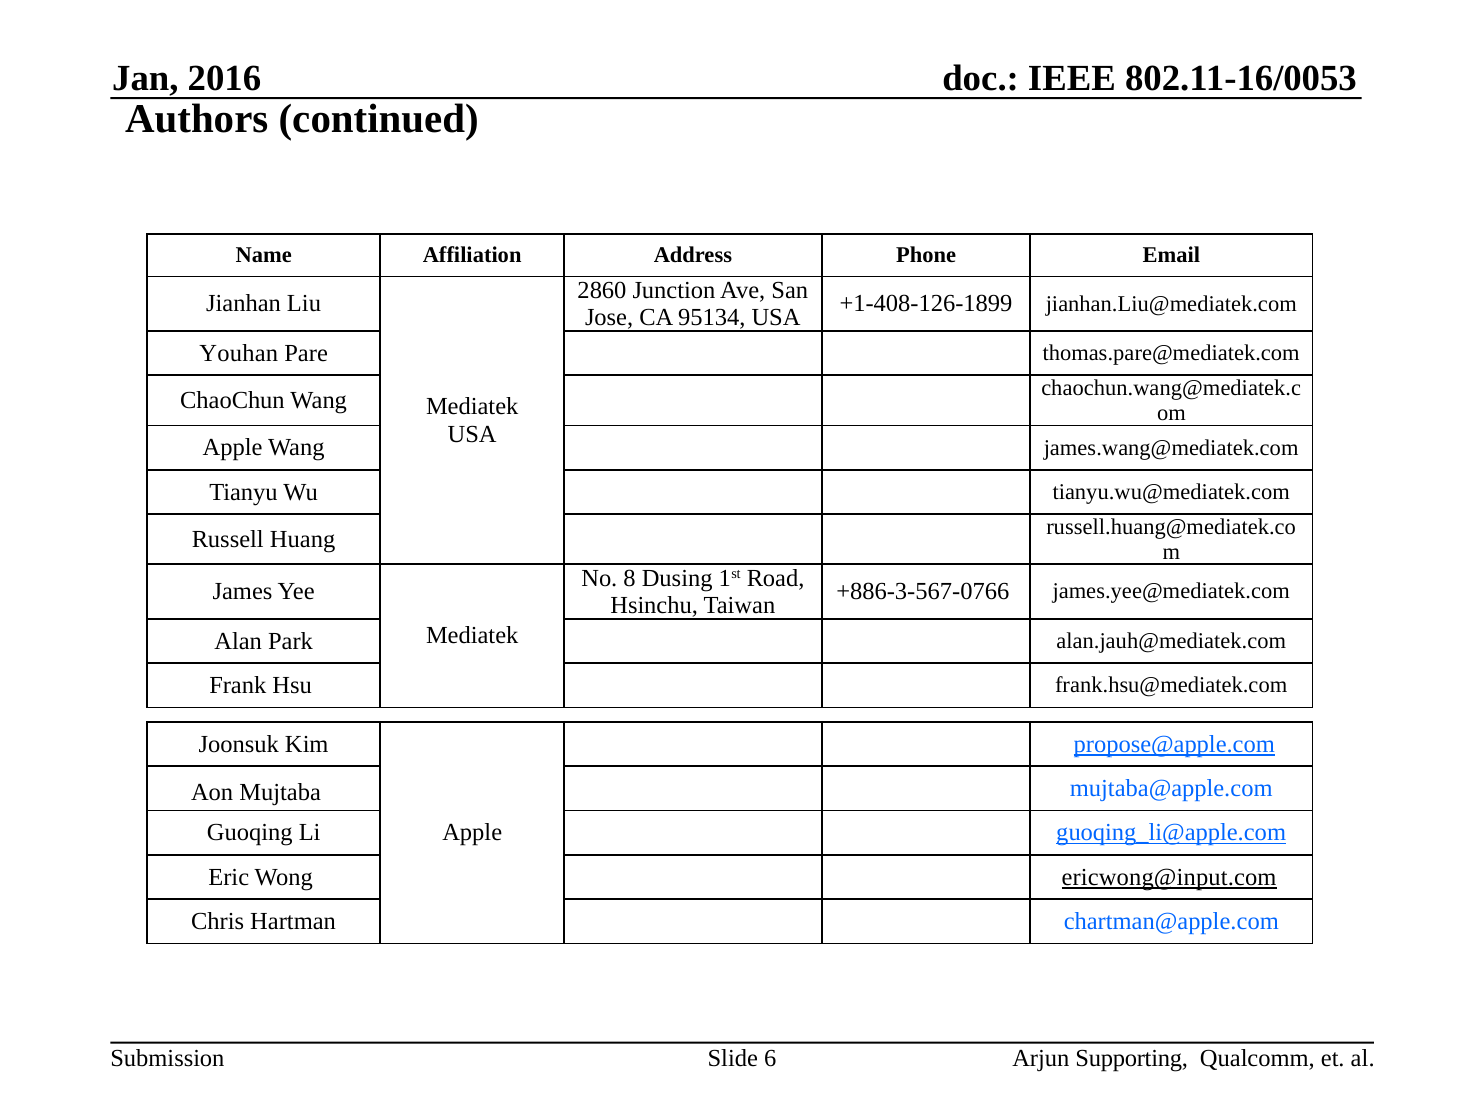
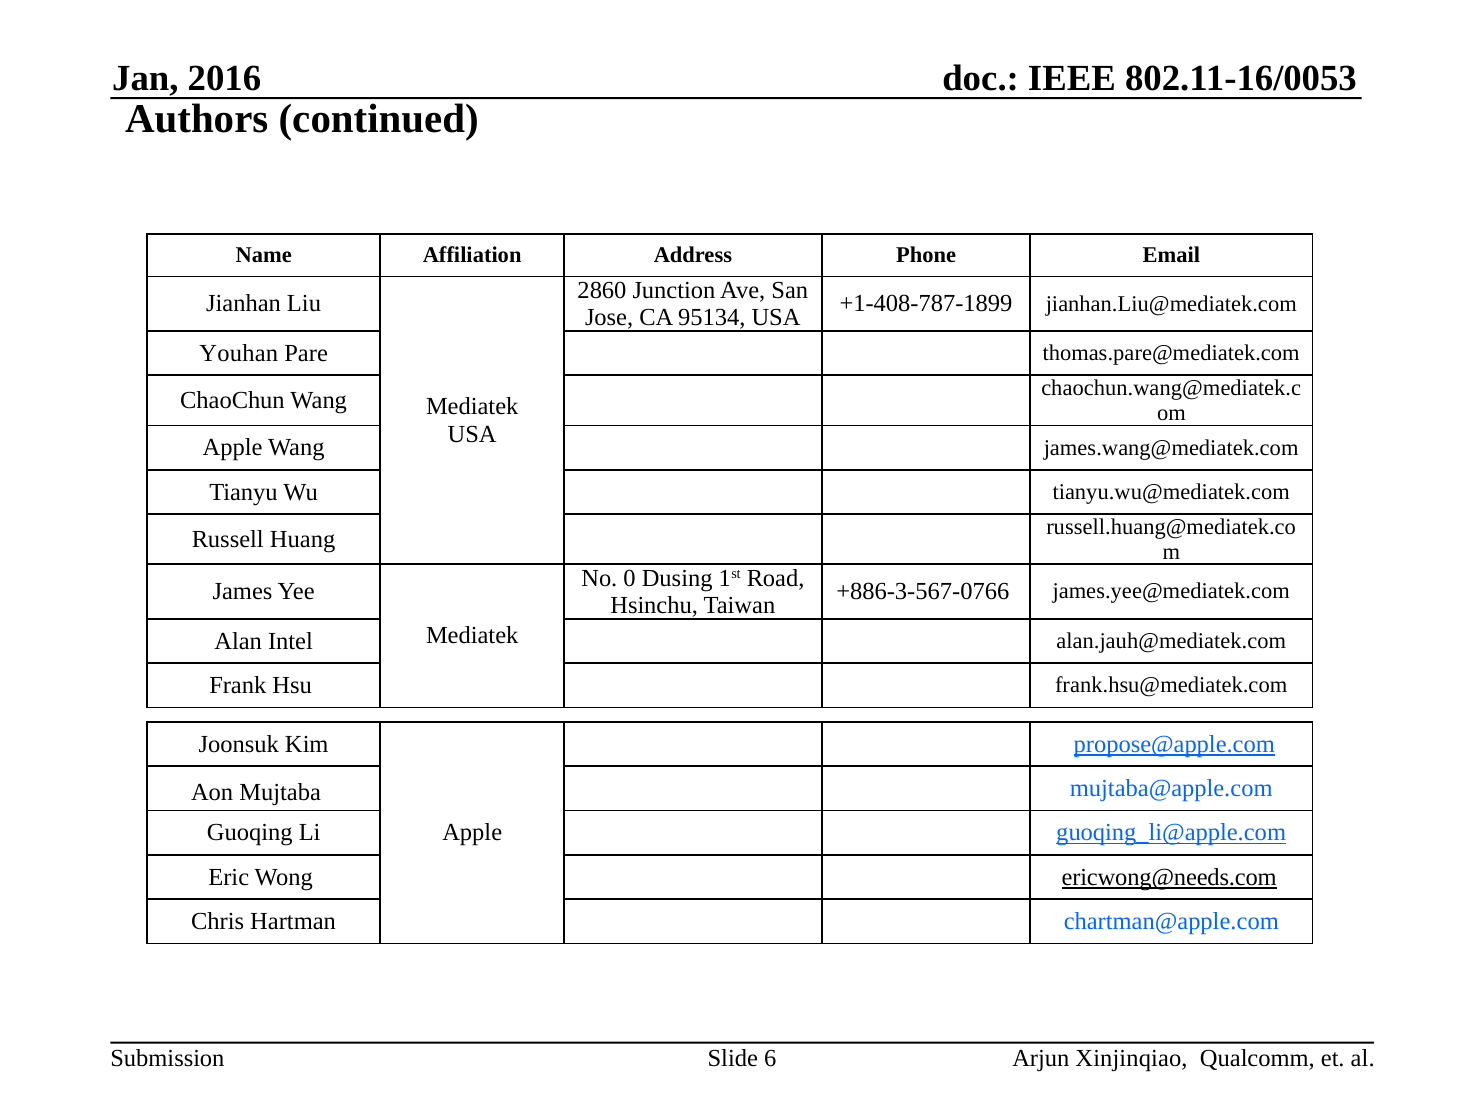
+1-408-126-1899: +1-408-126-1899 -> +1-408-787-1899 (926, 304)
8: 8 -> 0 (630, 578)
Park: Park -> Intel (290, 641)
ericwong@input.com: ericwong@input.com -> ericwong@needs.com (1169, 877)
Supporting: Supporting -> Xinjinqiao (1132, 1059)
